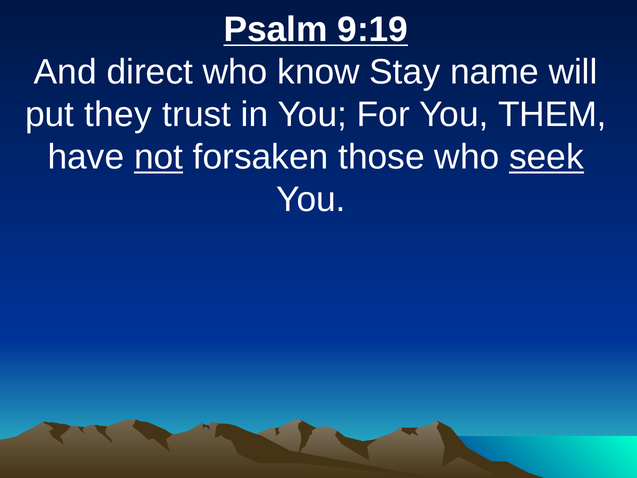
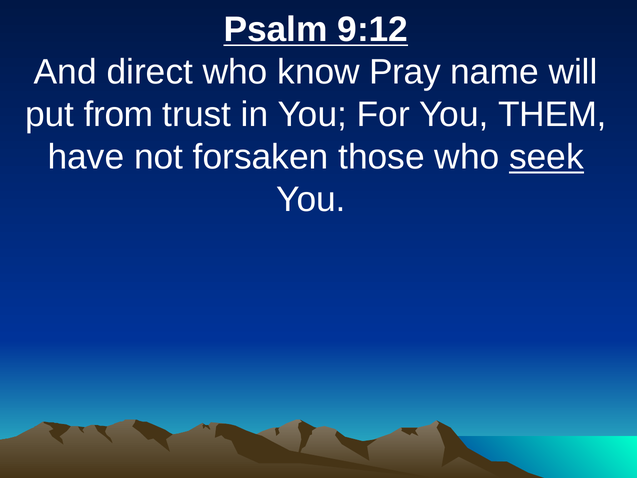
9:19: 9:19 -> 9:12 (373, 30)
Stay: Stay -> Pray (405, 72)
they: they -> from (118, 115)
not underline: present -> none (159, 157)
